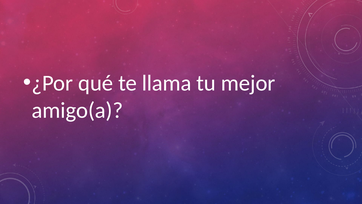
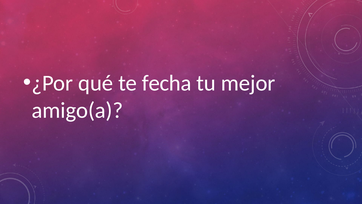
llama: llama -> fecha (167, 83)
